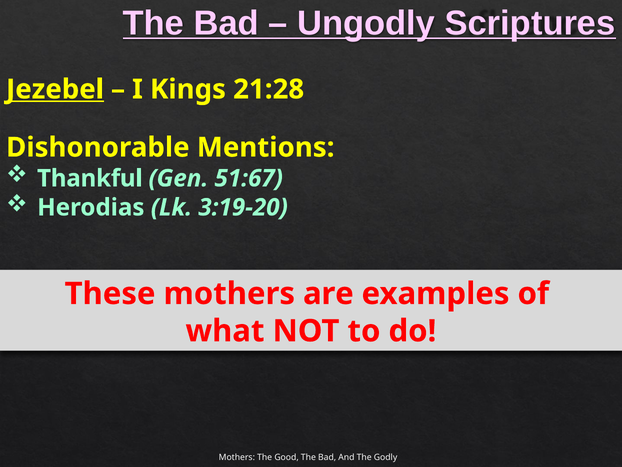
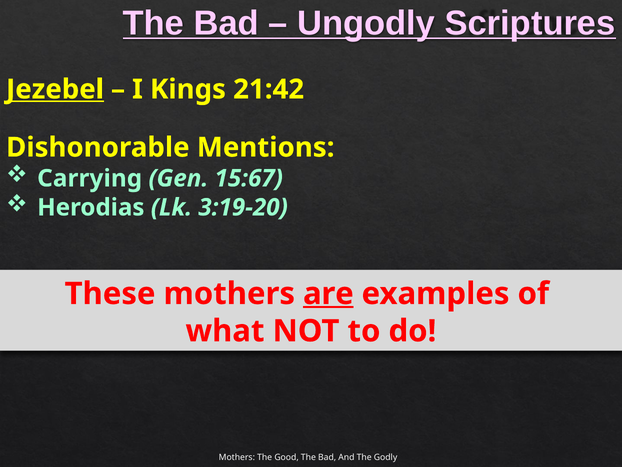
21:28: 21:28 -> 21:42 (269, 89)
Thankful: Thankful -> Carrying (90, 178)
51:67: 51:67 -> 15:67 (249, 178)
are underline: none -> present (328, 293)
